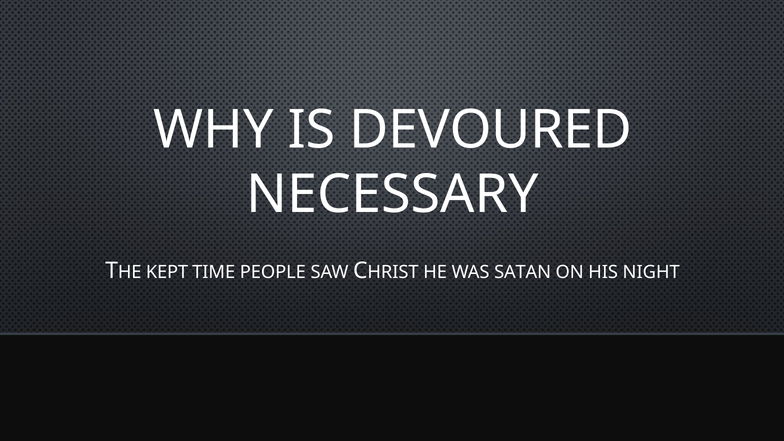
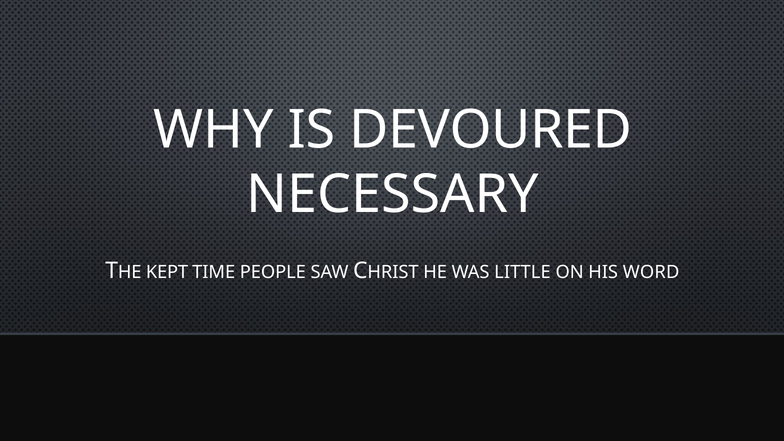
SATAN: SATAN -> LITTLE (522, 272)
NIGHT: NIGHT -> WORD (651, 272)
